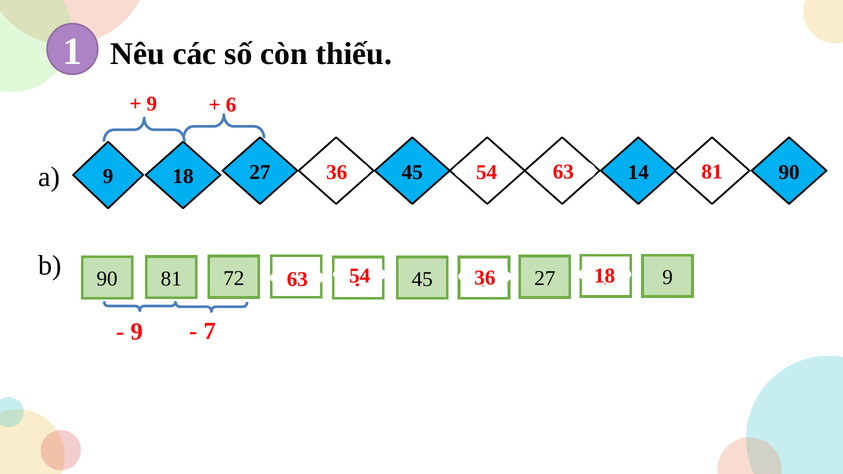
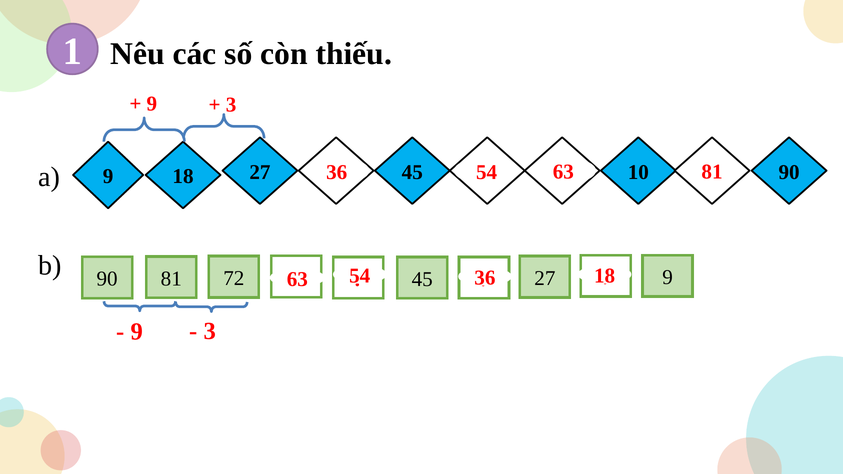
6: 6 -> 3 (231, 105)
14: 14 -> 10 (638, 172)
7: 7 -> 3 (210, 331)
